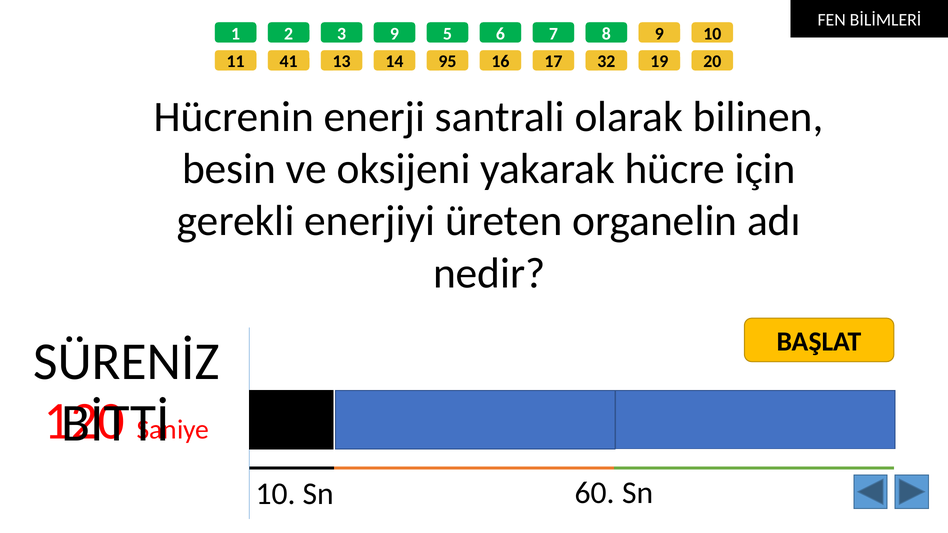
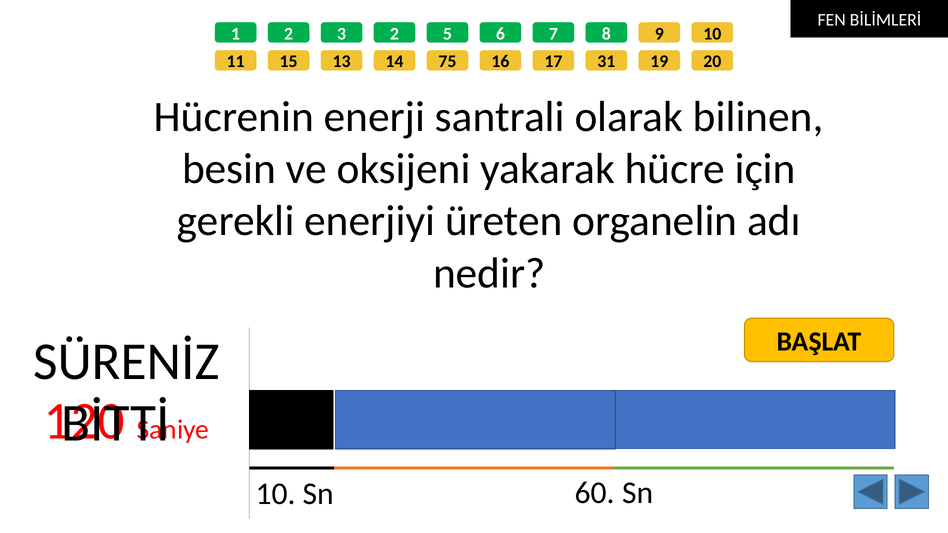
3 9: 9 -> 2 (394, 34)
41: 41 -> 15 (289, 62)
95: 95 -> 75 (447, 62)
32: 32 -> 31 (606, 62)
